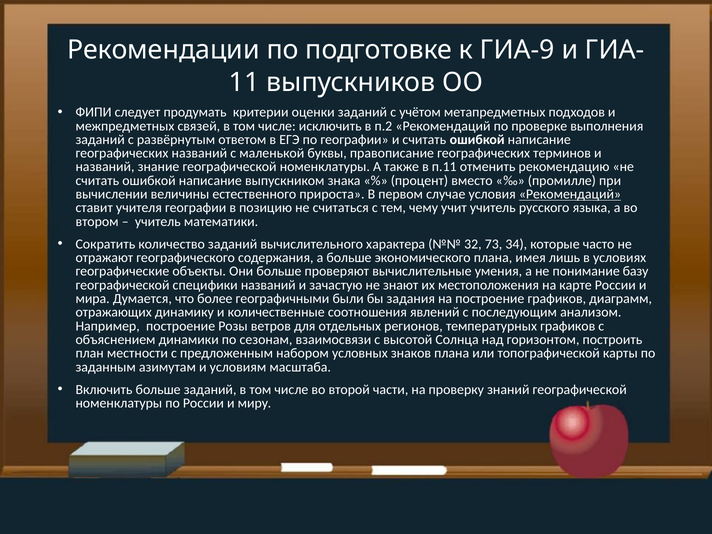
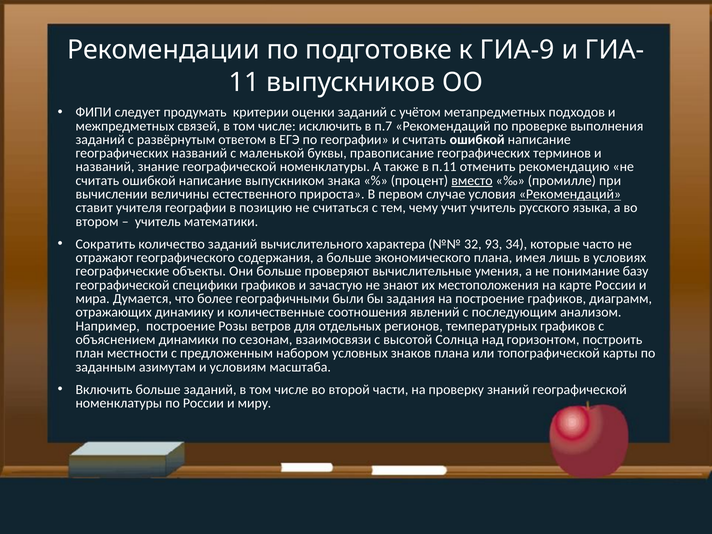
п.2: п.2 -> п.7 (383, 126)
вместо underline: none -> present (472, 181)
73: 73 -> 93 (494, 244)
специфики названий: названий -> графиков (268, 285)
